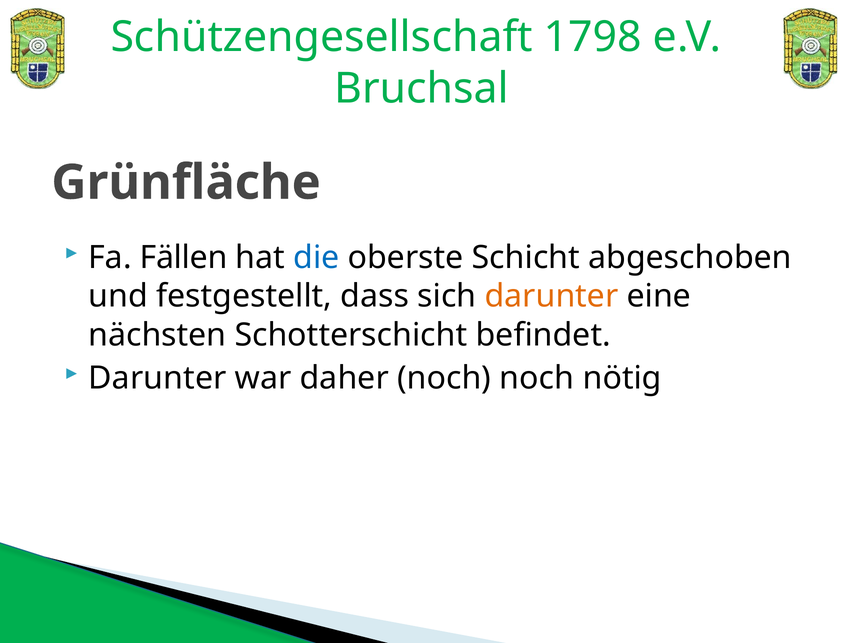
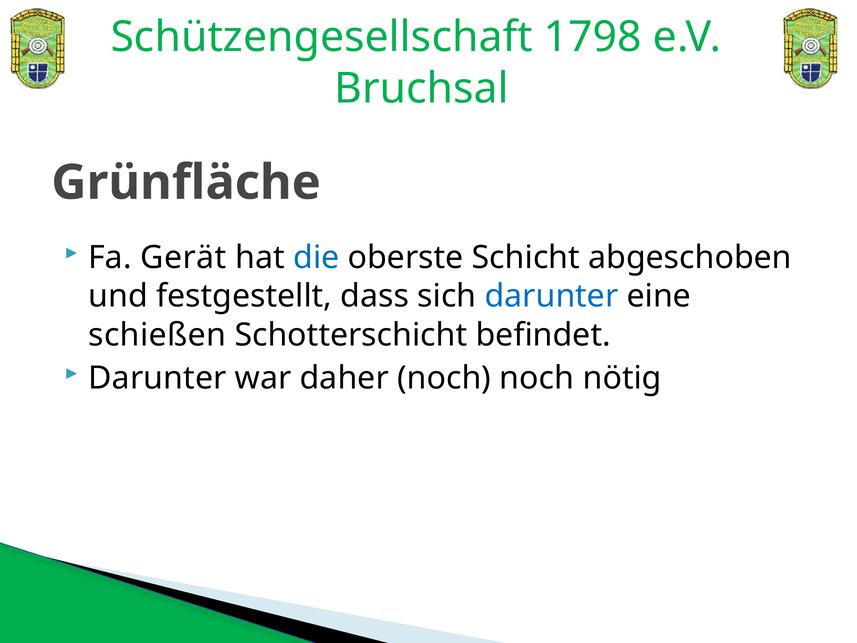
Fällen: Fällen -> Gerät (183, 258)
darunter colour: orange -> blue (552, 296)
nächsten: nächsten -> schießen (157, 335)
